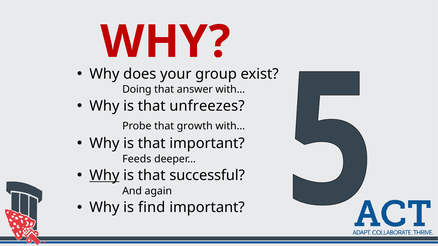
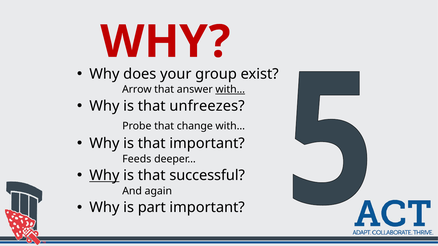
Doing: Doing -> Arrow (137, 90)
with… underline: none -> present (230, 90)
growth: growth -> change (195, 126)
find: find -> part (152, 208)
